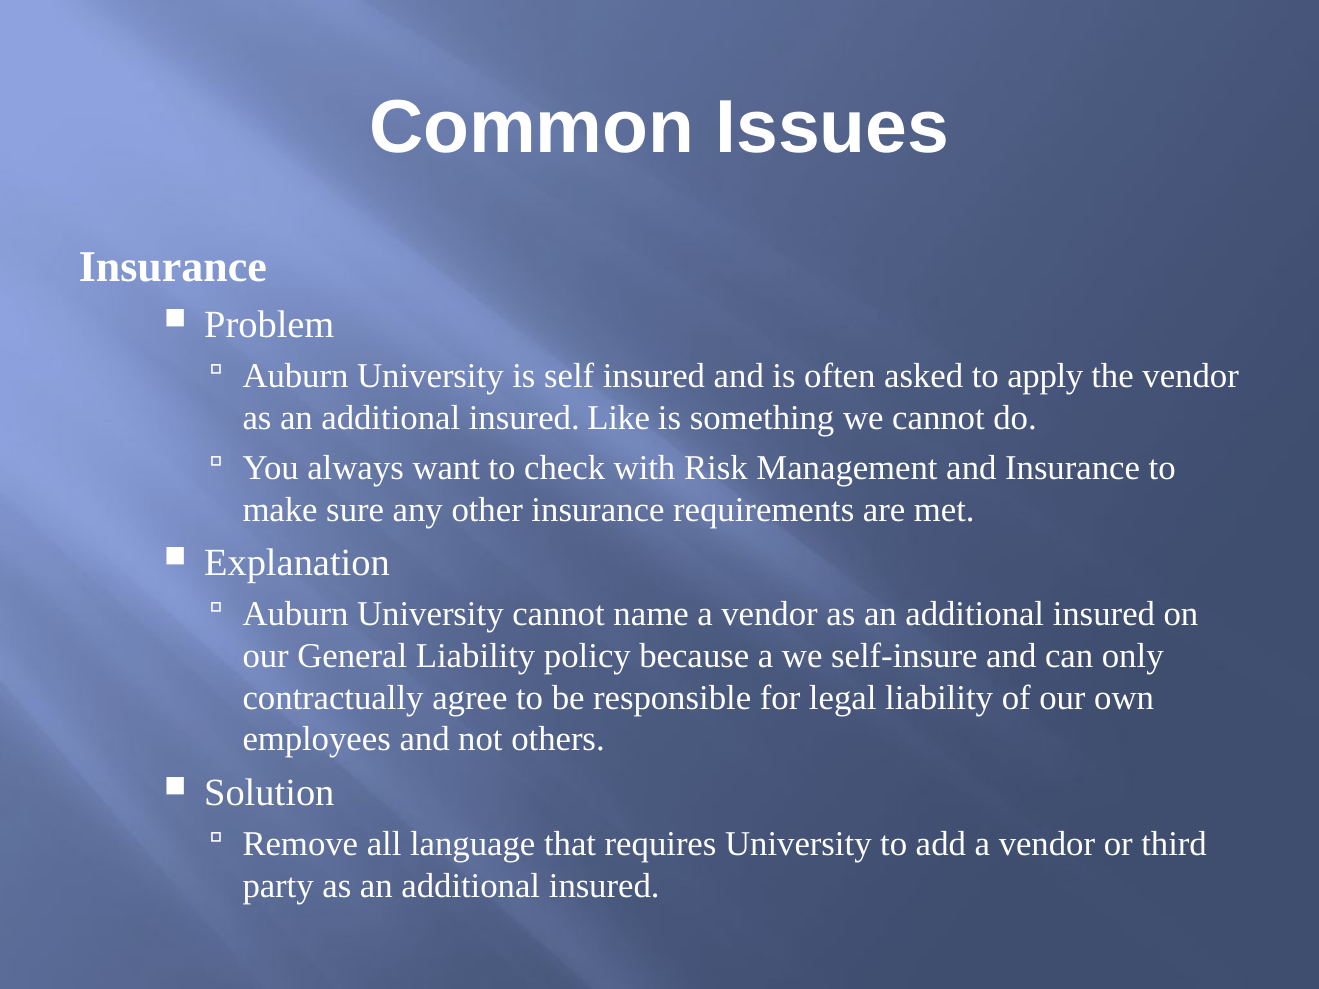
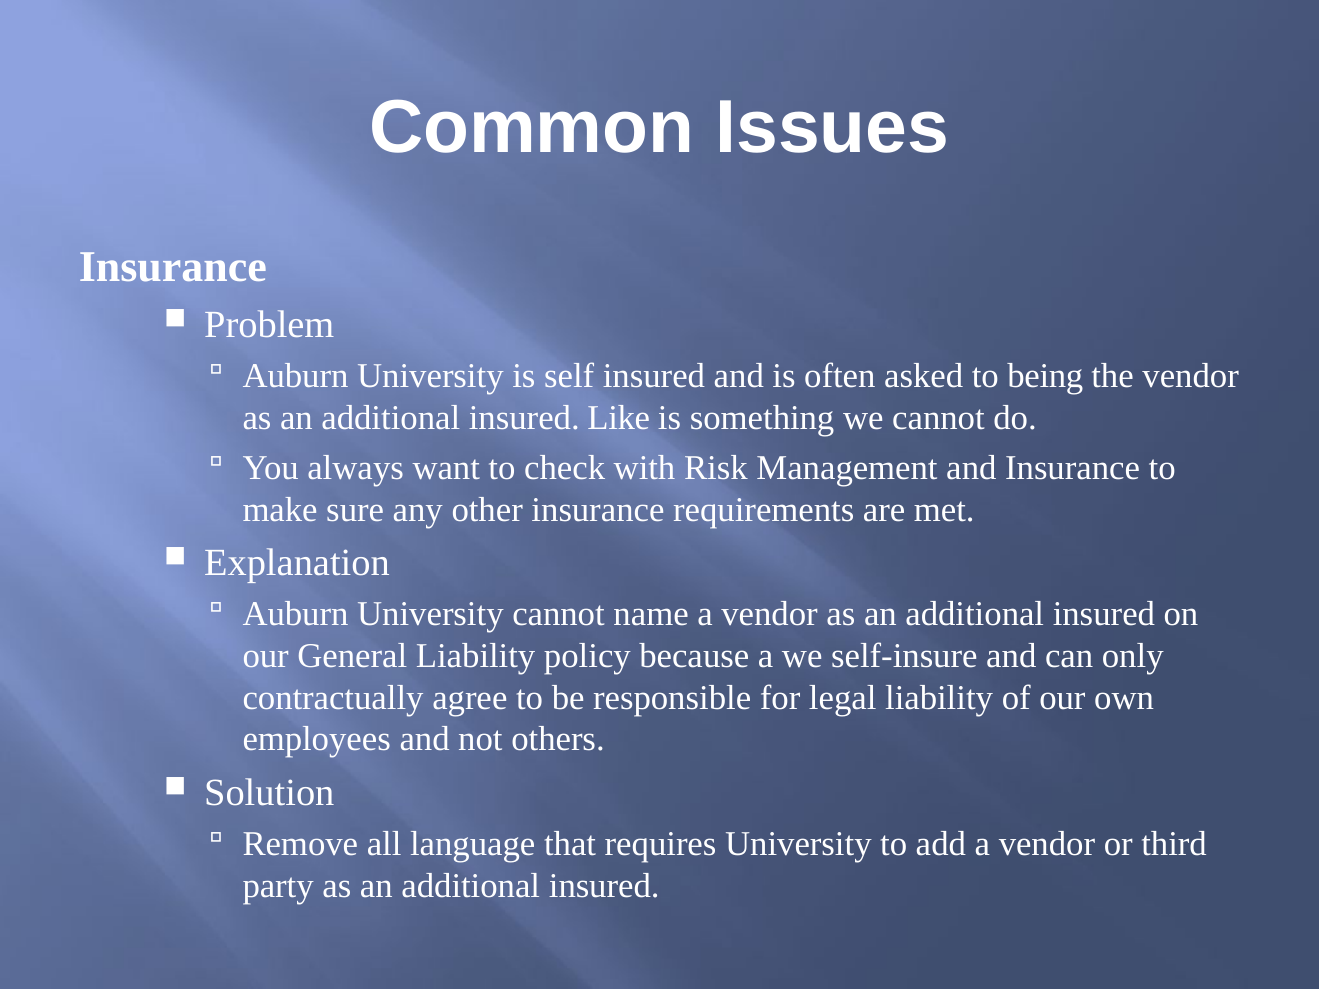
apply: apply -> being (1045, 376)
